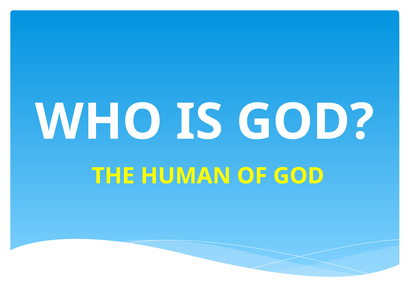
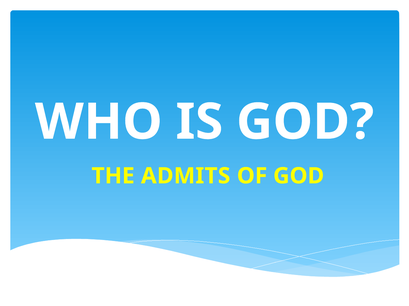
HUMAN: HUMAN -> ADMITS (186, 176)
